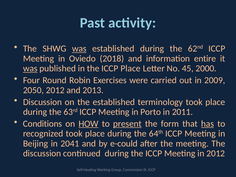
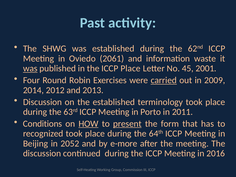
was underline: present -> none (79, 49)
2018: 2018 -> 2061 (112, 59)
entire: entire -> waste (205, 59)
2000: 2000 -> 2001 (206, 68)
carried underline: none -> present (164, 80)
2050: 2050 -> 2014 (33, 90)
has underline: present -> none (208, 124)
2041: 2041 -> 2052 (70, 144)
e-could: e-could -> e-more (124, 144)
in 2012: 2012 -> 2016 (216, 153)
